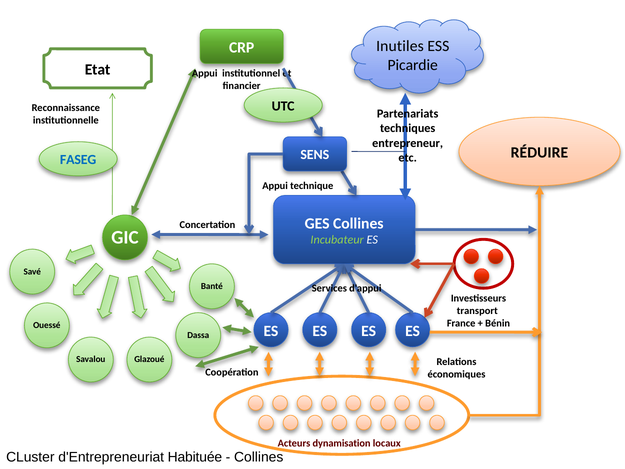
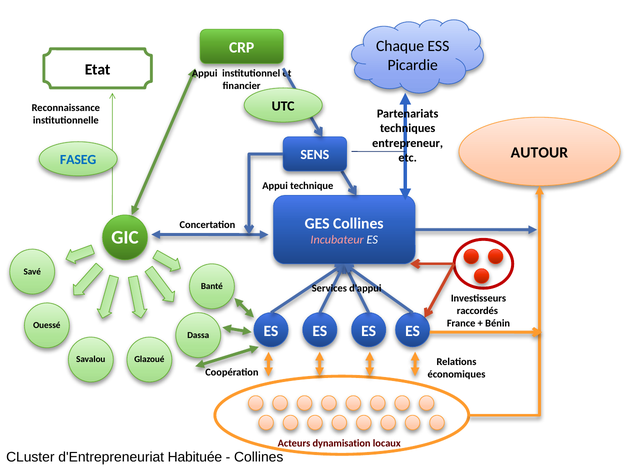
Inutiles: Inutiles -> Chaque (400, 46)
RÉDUIRE: RÉDUIRE -> AUTOUR (539, 152)
Incubateur colour: light green -> pink (337, 240)
transport: transport -> raccordés (477, 311)
